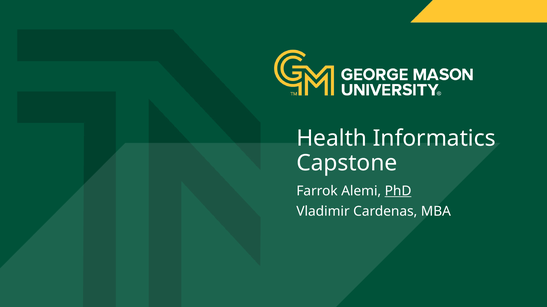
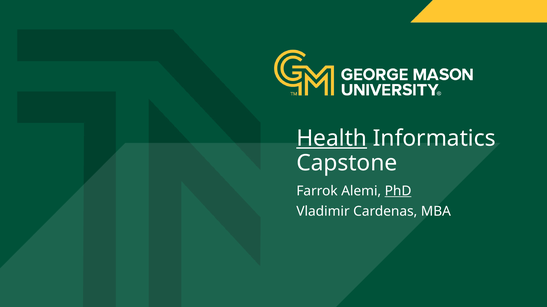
Health underline: none -> present (332, 139)
